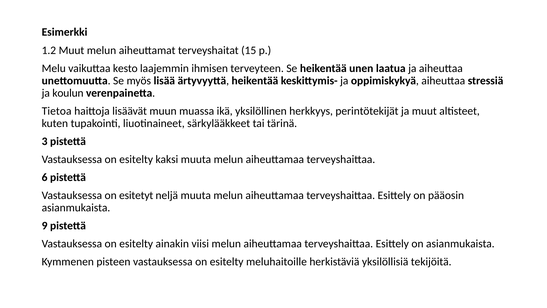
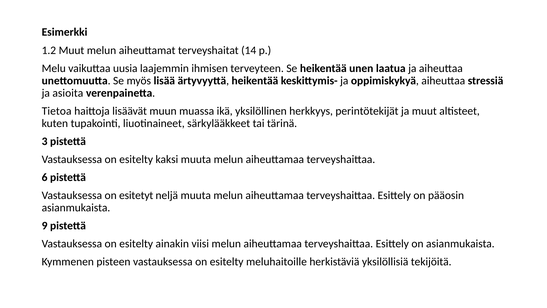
15: 15 -> 14 (249, 50)
kesto: kesto -> uusia (125, 68)
koulun: koulun -> asioita (68, 93)
